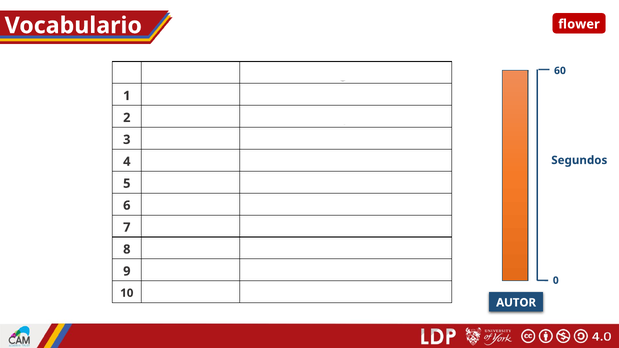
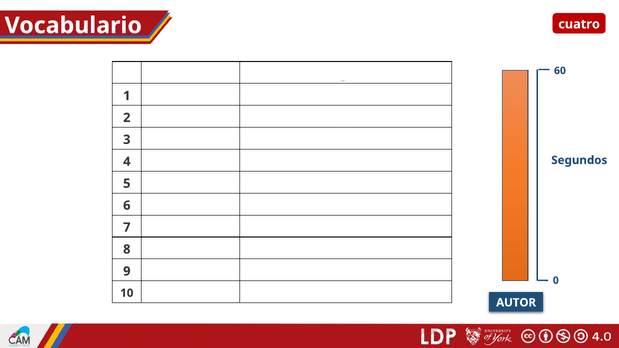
flower: flower -> cuatro (579, 24)
